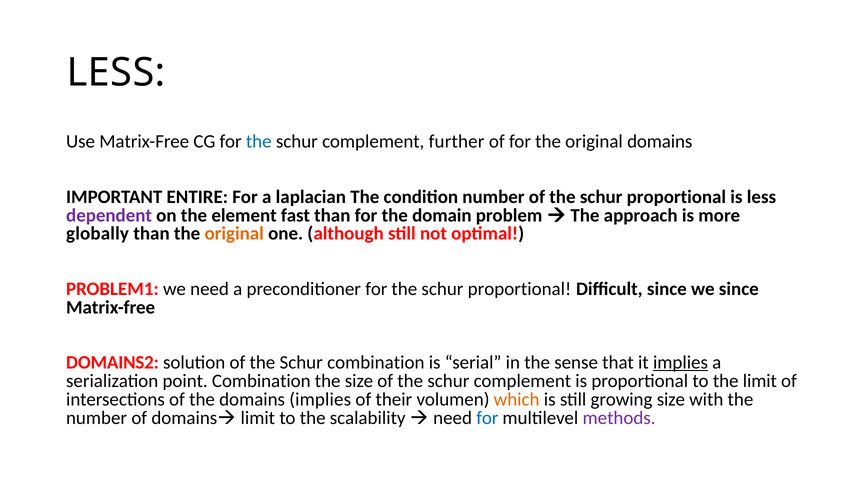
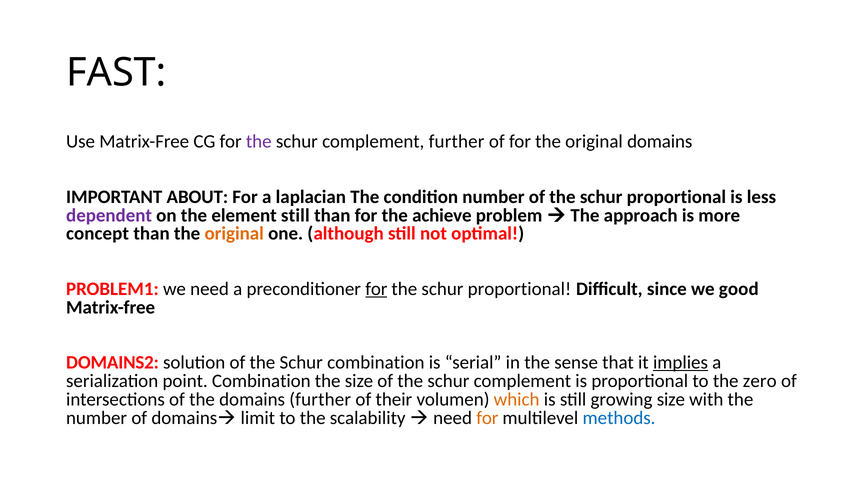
LESS: LESS -> FAST (116, 73)
the colour: blue -> purple (259, 142)
ENTIRE: ENTIRE -> ABOUT (197, 197)
element fast: fast -> still (295, 215)
domain: domain -> achieve (442, 215)
globally: globally -> concept (98, 234)
for underline: none -> present (376, 289)
we since: since -> good (739, 289)
the limit: limit -> zero (760, 381)
domains implies: implies -> further (320, 399)
for colour: blue -> orange (487, 418)
methods colour: purple -> blue (619, 418)
